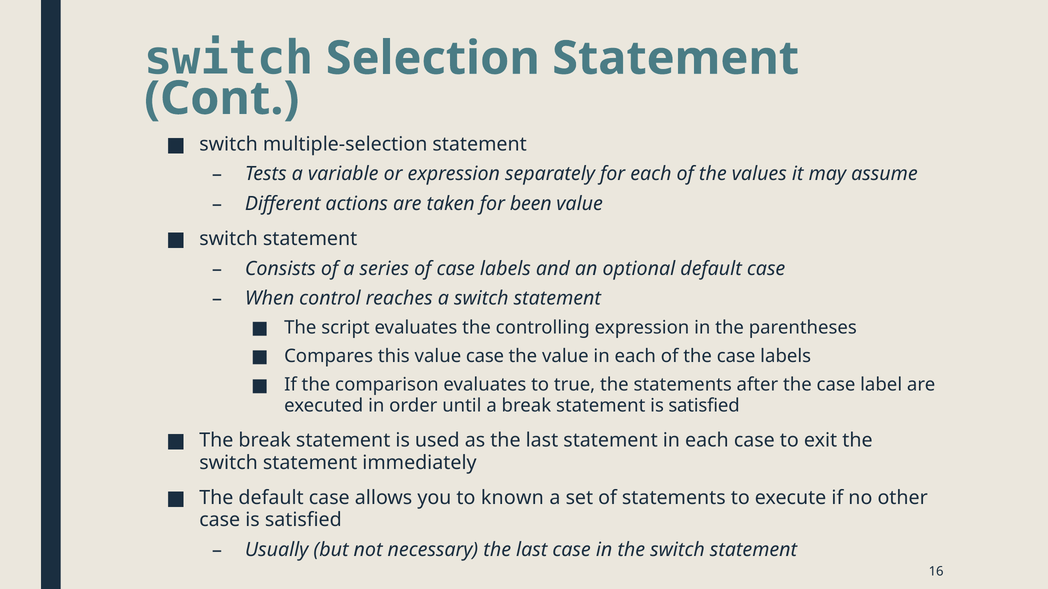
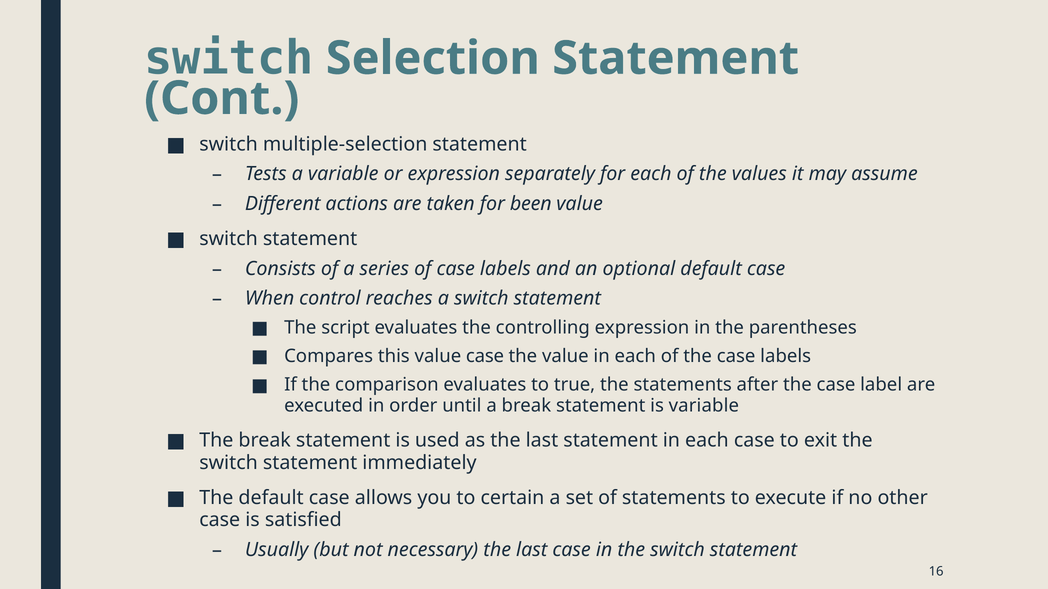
statement is satisfied: satisfied -> variable (704, 406)
known: known -> certain (512, 498)
